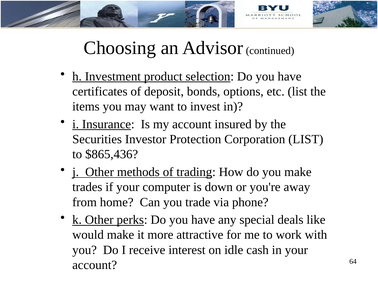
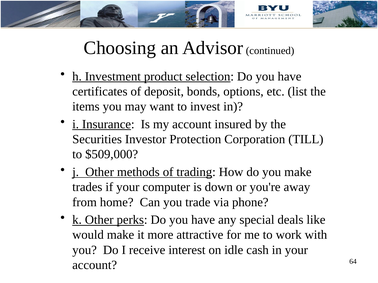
Corporation LIST: LIST -> TILL (306, 139)
$865,436: $865,436 -> $509,000 (112, 155)
